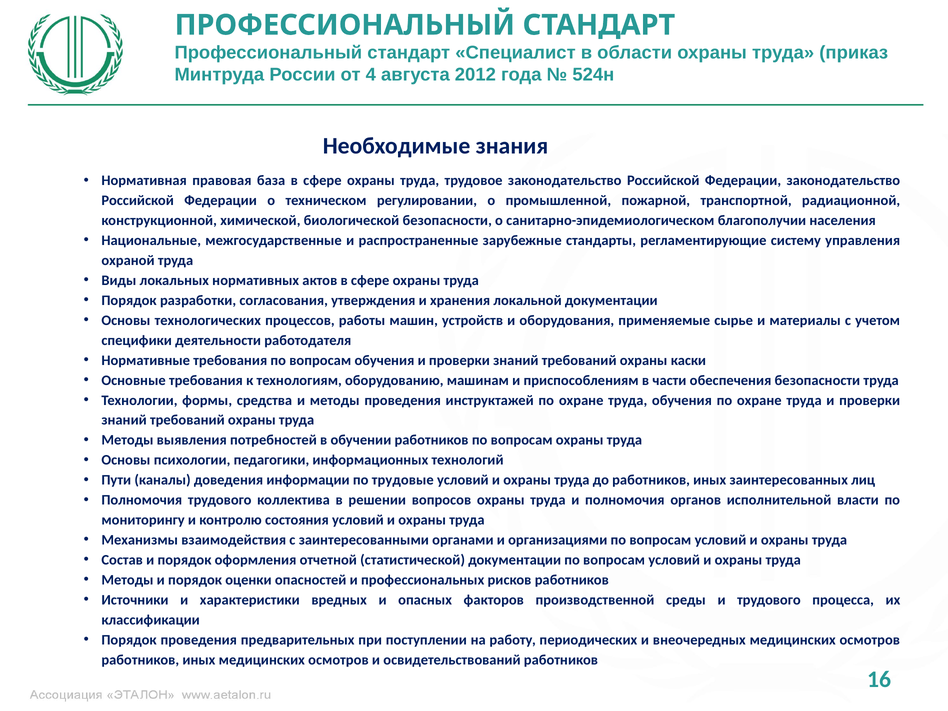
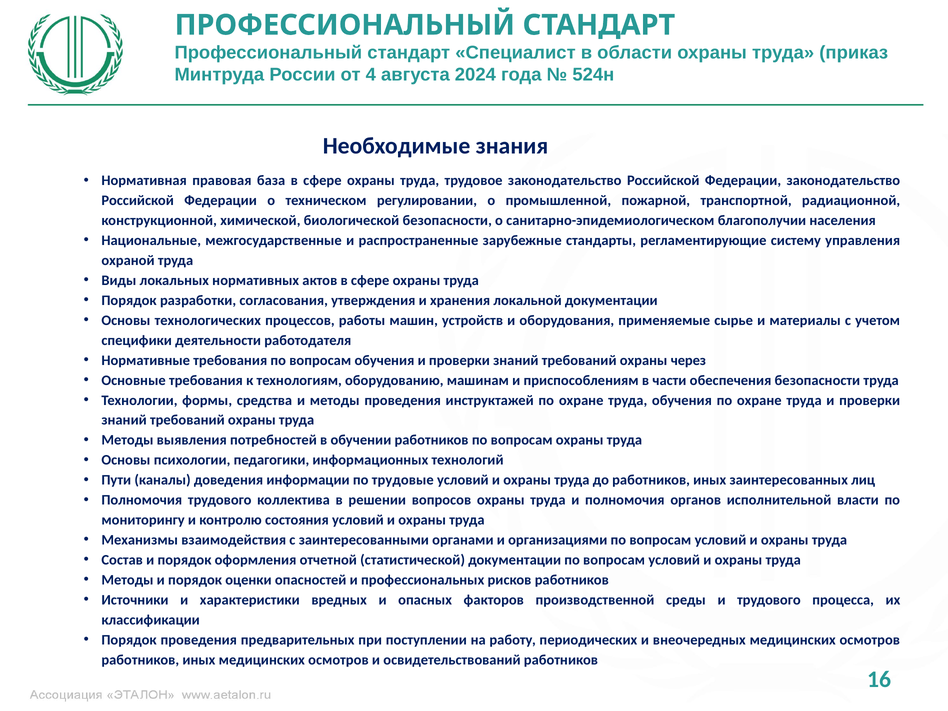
2012: 2012 -> 2024 (475, 75)
каски: каски -> через (688, 360)
